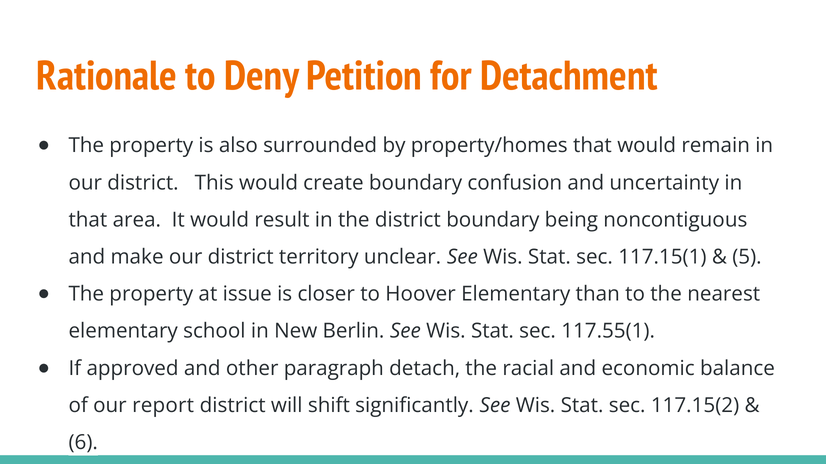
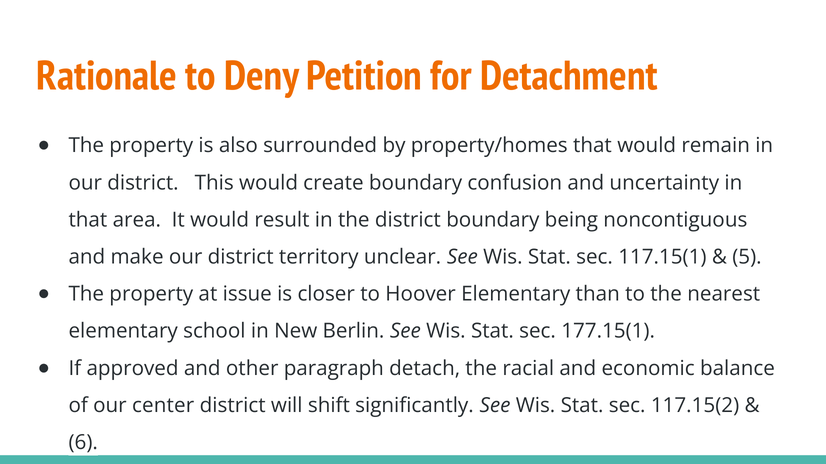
117.55(1: 117.55(1 -> 177.15(1 (608, 332)
report: report -> center (163, 406)
